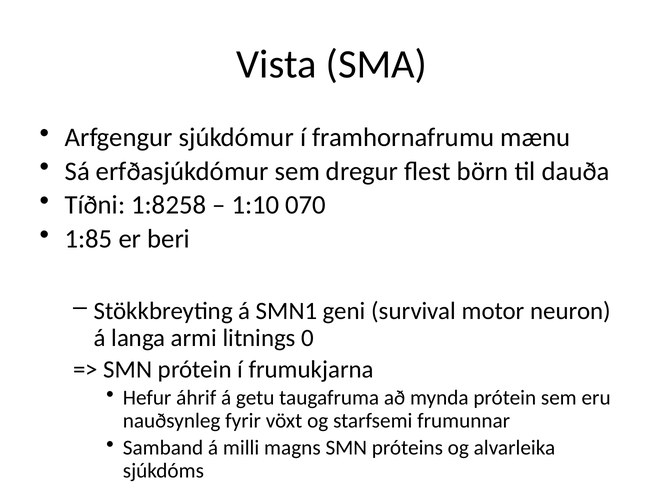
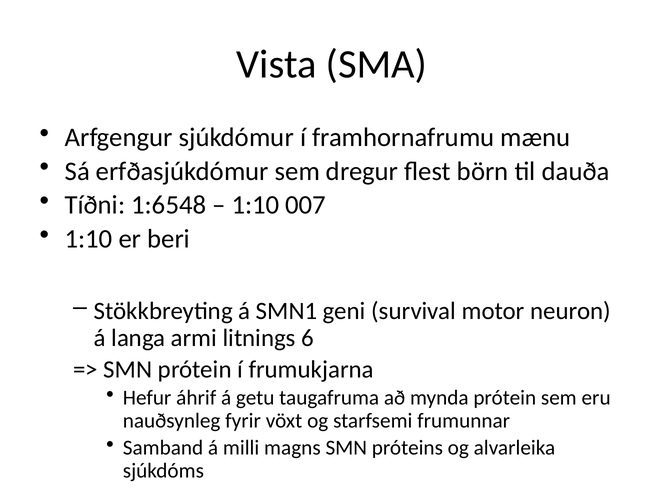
1:8258: 1:8258 -> 1:6548 (169, 205)
070: 070 -> 007 (306, 205)
1:85: 1:85 -> 1:10 (89, 239)
0: 0 -> 6 (308, 338)
